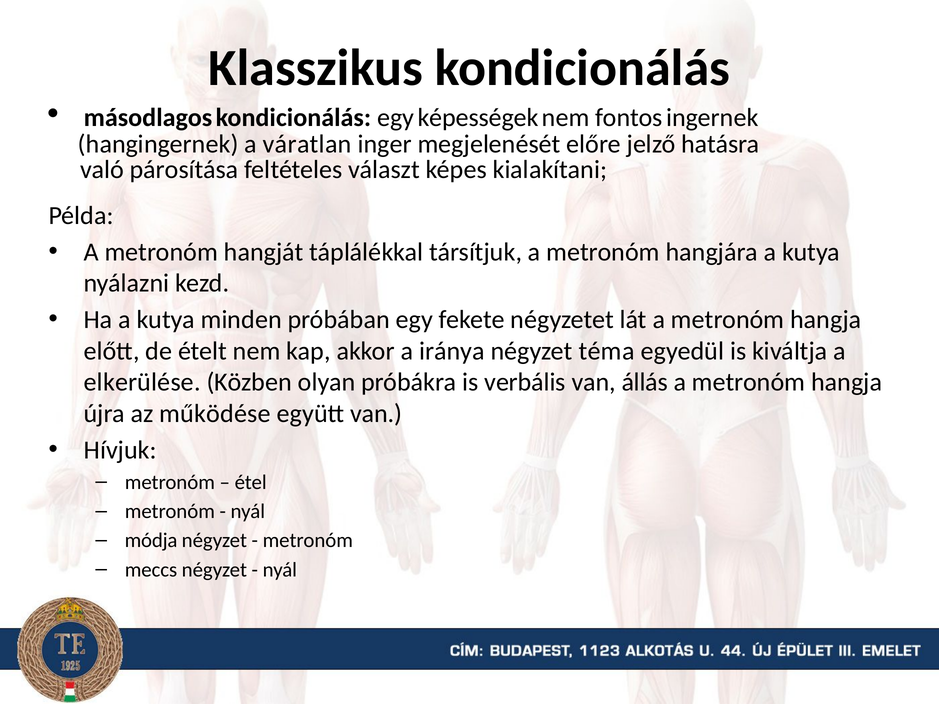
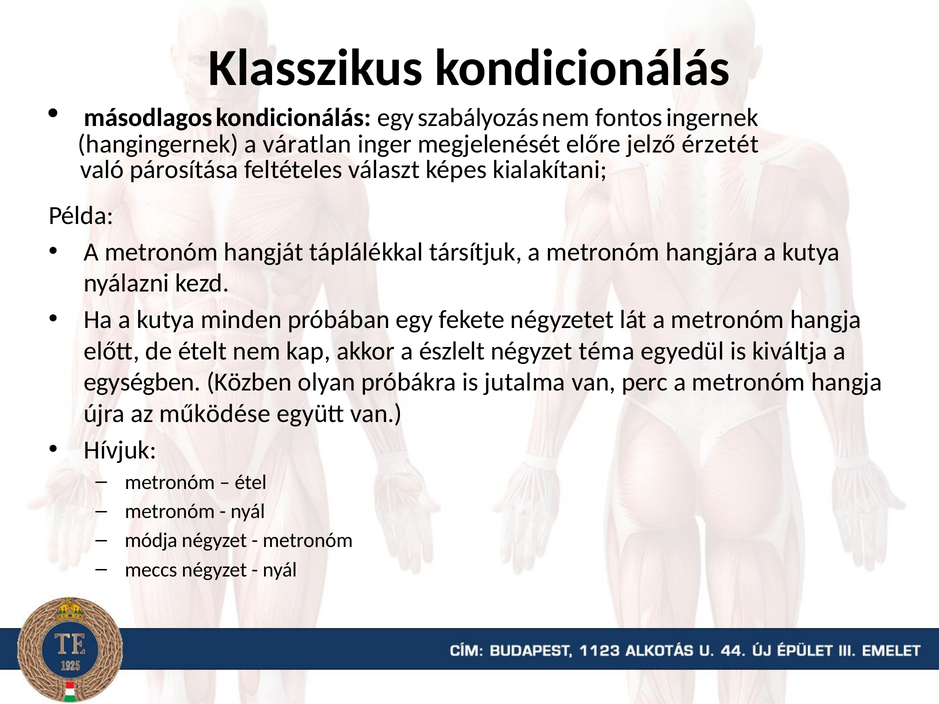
képességek: képességek -> szabályozás (478, 118)
hatásra: hatásra -> érzetét (720, 144)
iránya: iránya -> észlelt (452, 351)
elkerülése: elkerülése -> egységben (142, 383)
verbális: verbális -> jutalma (525, 383)
állás: állás -> perc (645, 383)
